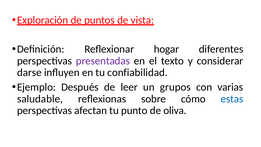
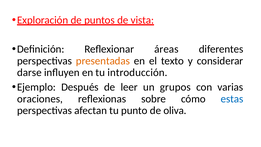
hogar: hogar -> áreas (166, 49)
presentadas colour: purple -> orange (103, 61)
confiabilidad: confiabilidad -> introducción (137, 72)
saludable: saludable -> oraciones (40, 99)
